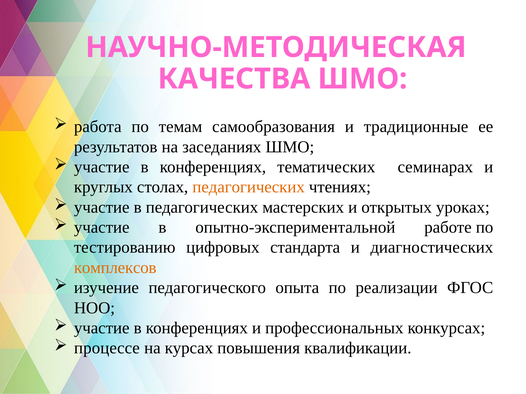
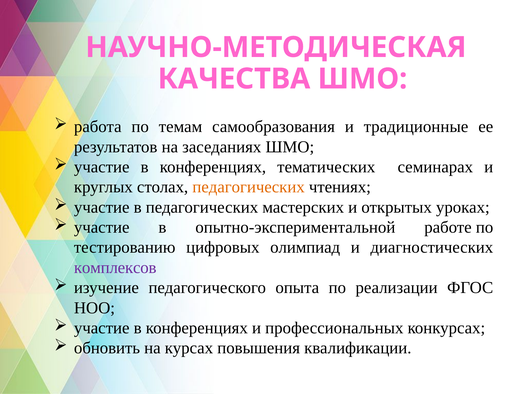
стандарта: стандарта -> олимпиад (305, 248)
комплексов colour: orange -> purple (115, 268)
процессе: процессе -> обновить (107, 349)
